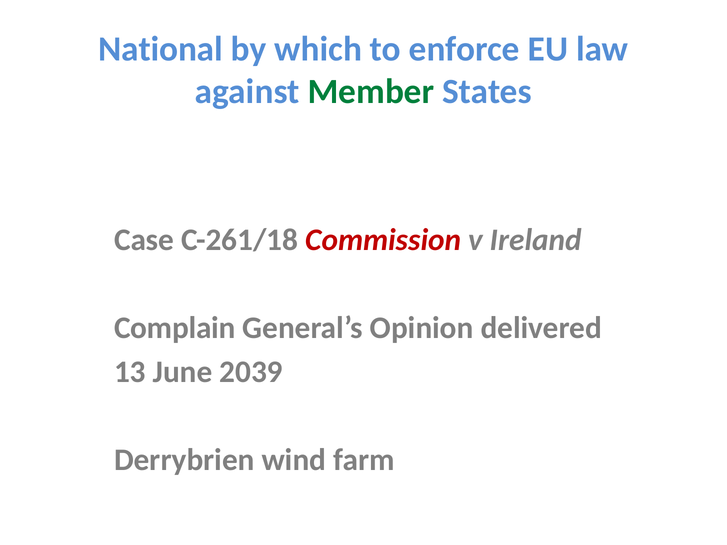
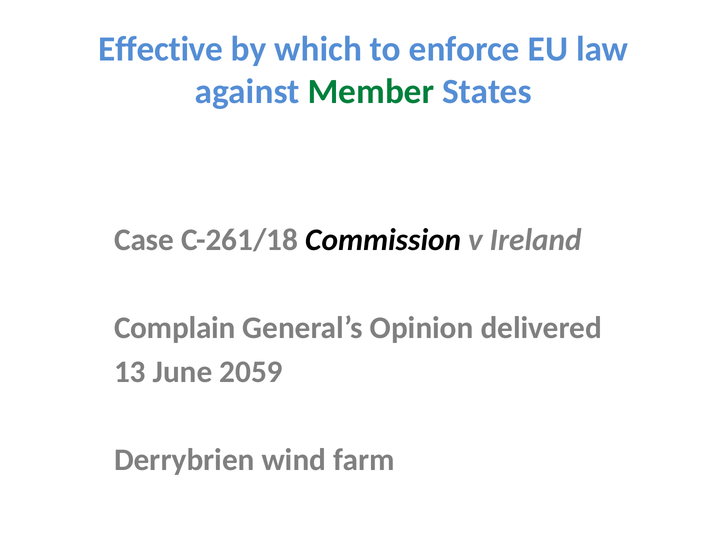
National: National -> Effective (161, 49)
Commission colour: red -> black (383, 240)
2039: 2039 -> 2059 (251, 372)
